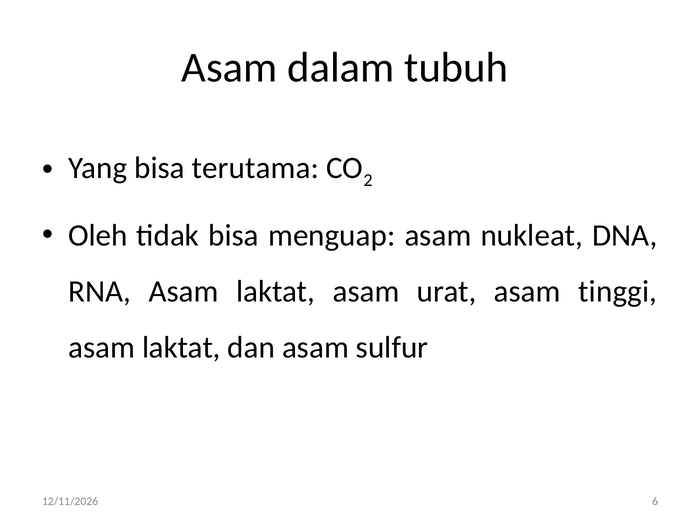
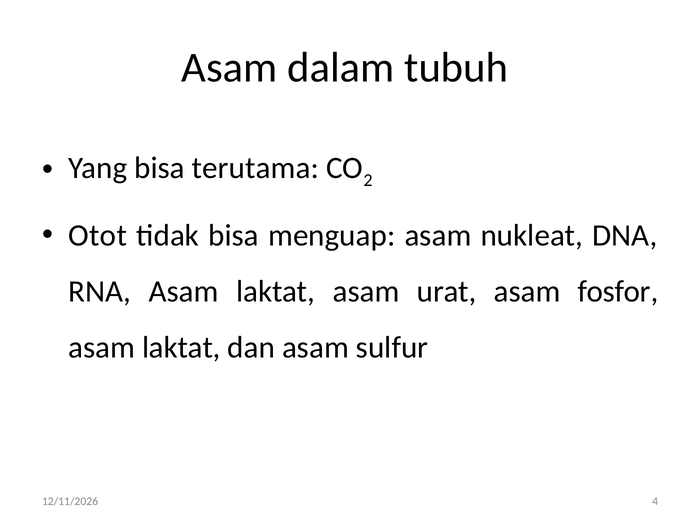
Oleh: Oleh -> Otot (98, 235)
tinggi: tinggi -> fosfor (618, 291)
6: 6 -> 4 (655, 501)
